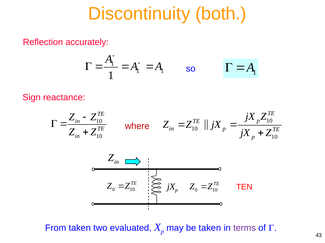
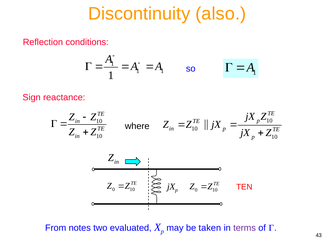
both: both -> also (221, 14)
accurately: accurately -> conditions (87, 42)
where colour: red -> black (137, 127)
From taken: taken -> notes (80, 229)
